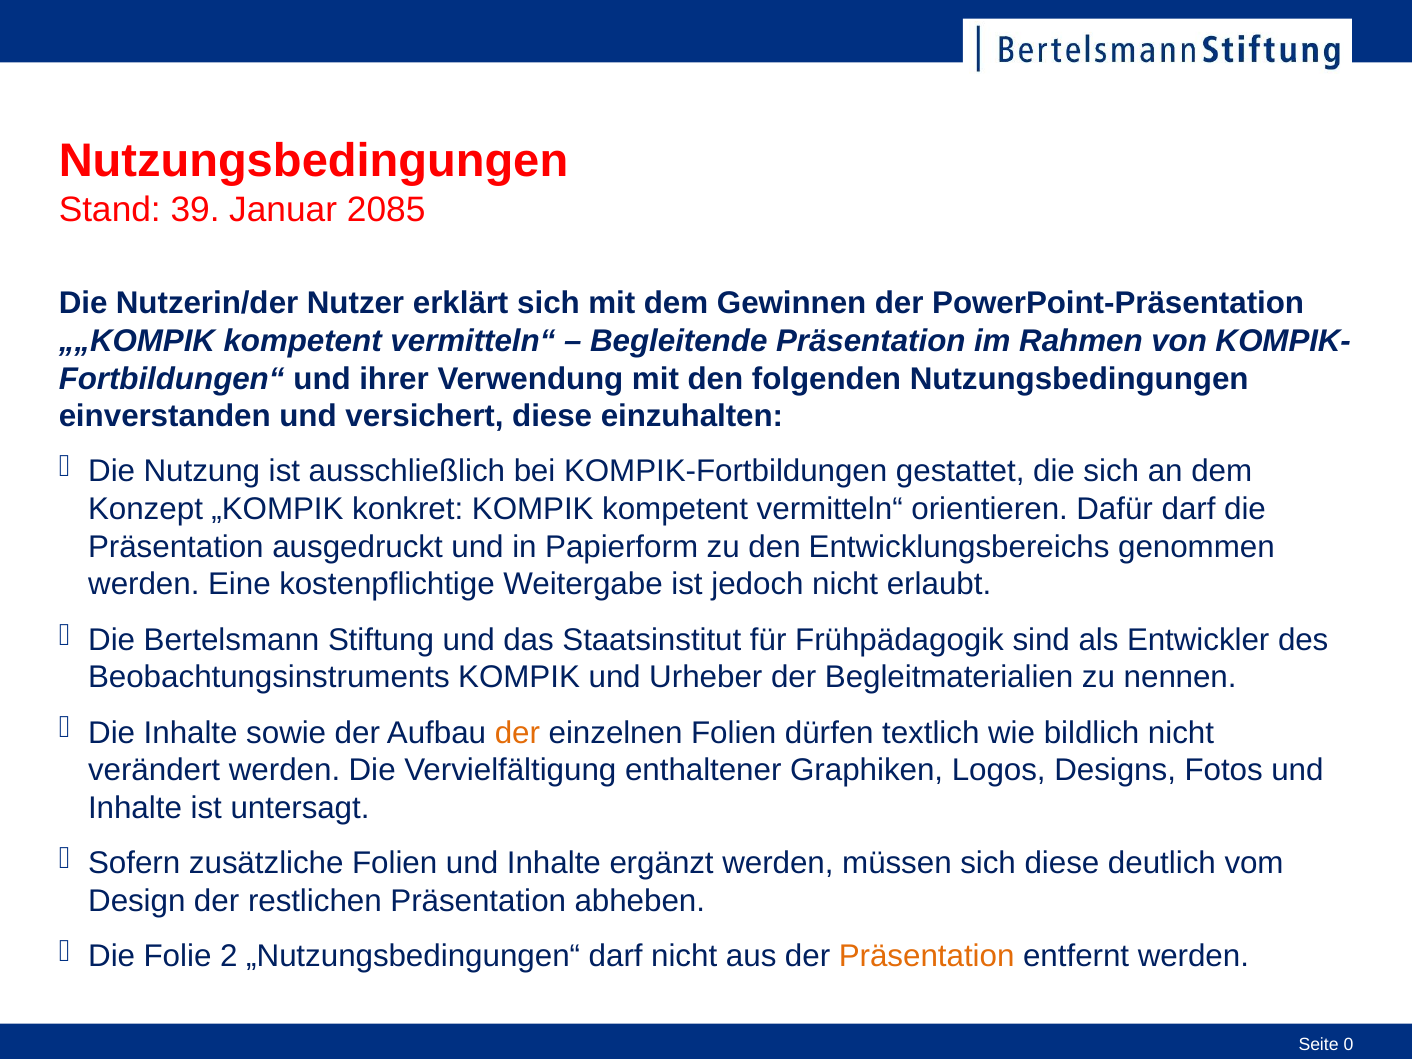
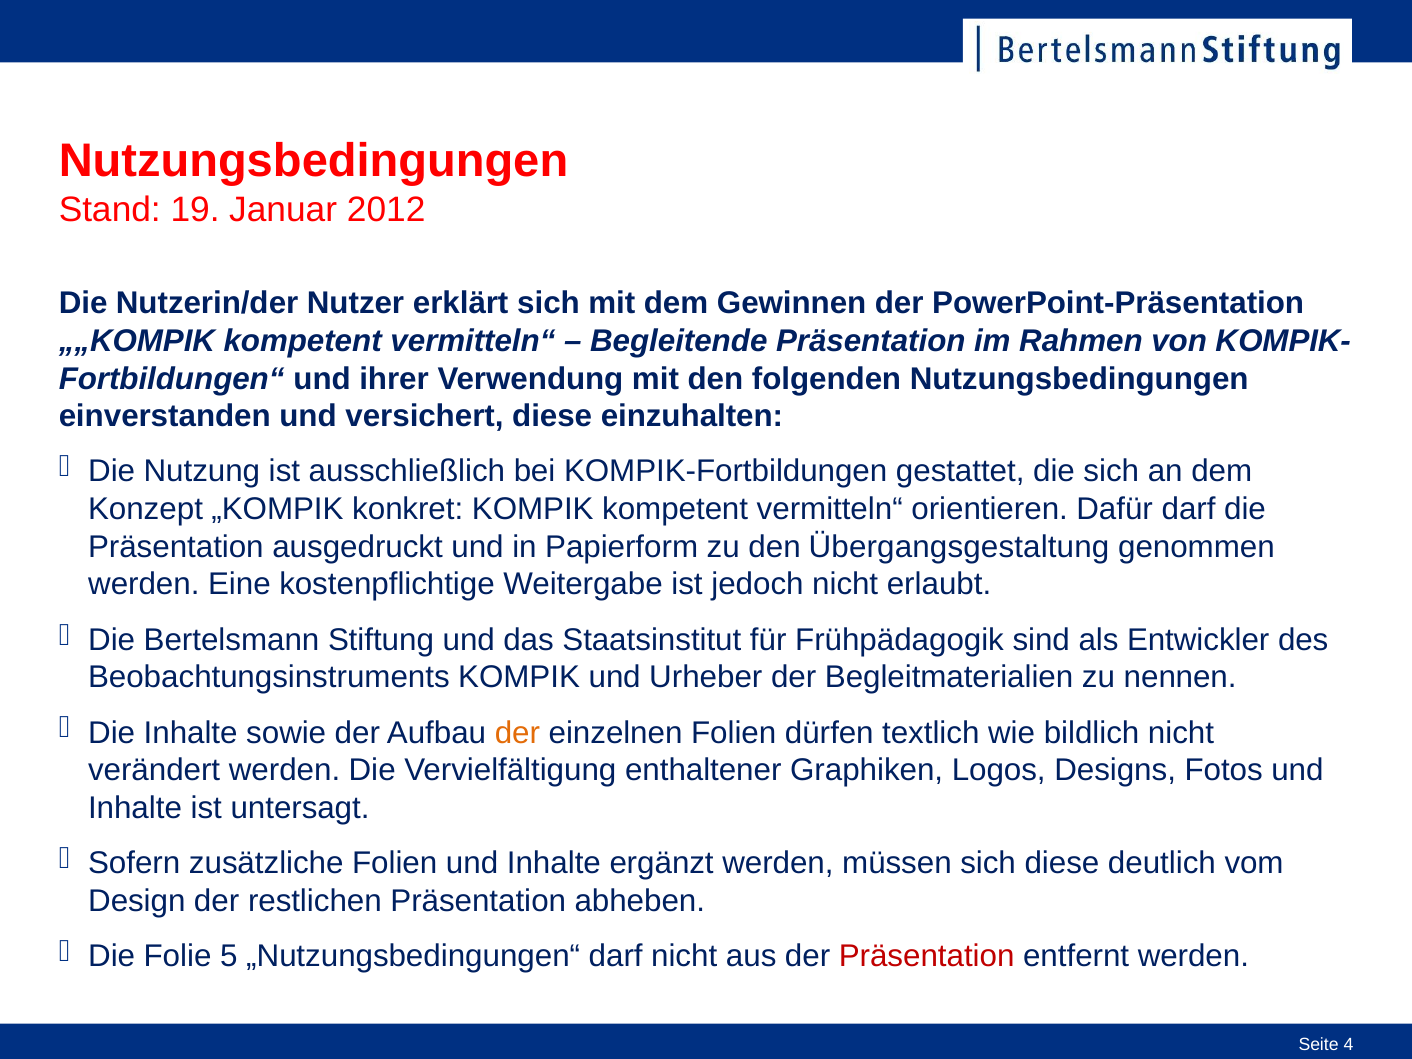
39: 39 -> 19 (195, 210)
2085: 2085 -> 2012 (386, 210)
Entwicklungsbereichs: Entwicklungsbereichs -> Übergangsgestaltung (959, 547)
2: 2 -> 5 (229, 956)
Präsentation colour: orange -> red (927, 956)
0: 0 -> 4 (1348, 1044)
